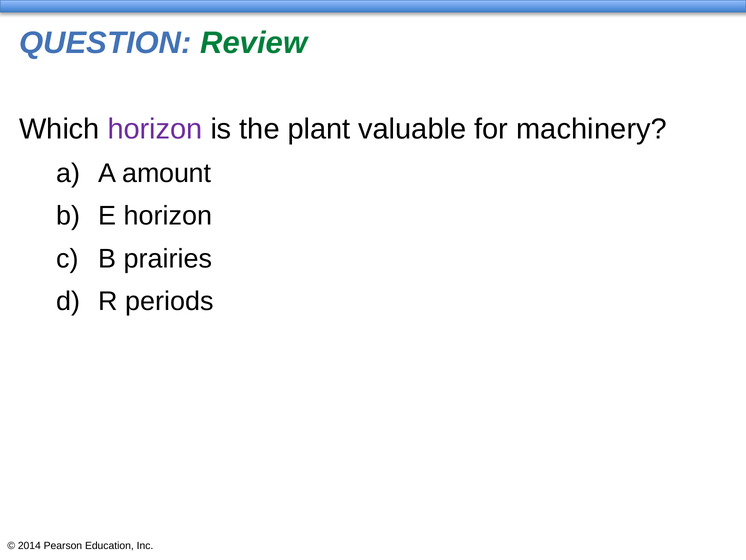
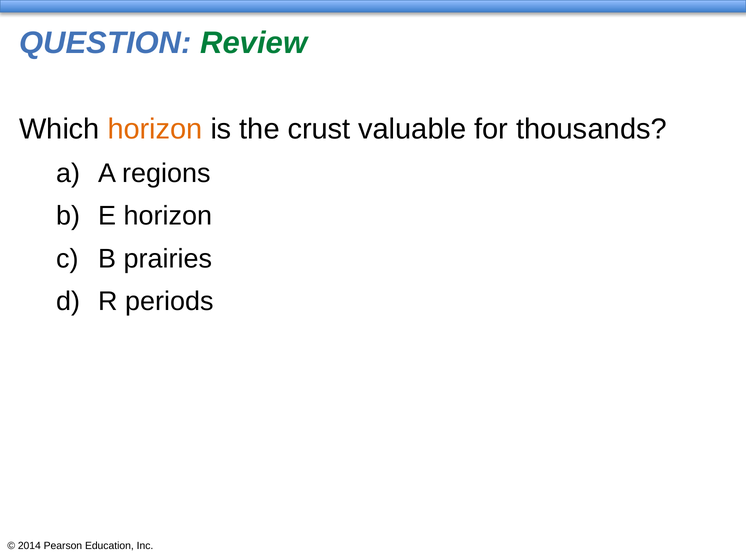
horizon colour: purple -> orange (155, 129)
plant: plant -> crust (319, 129)
machinery: machinery -> thousands (592, 129)
amount: amount -> regions (167, 173)
